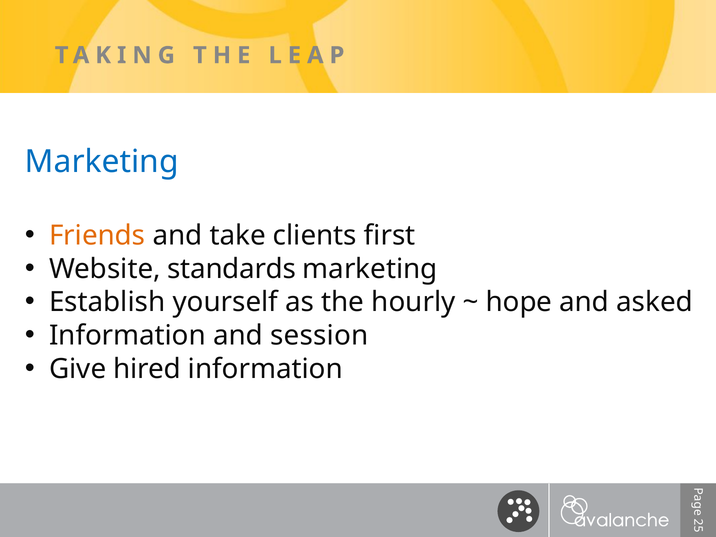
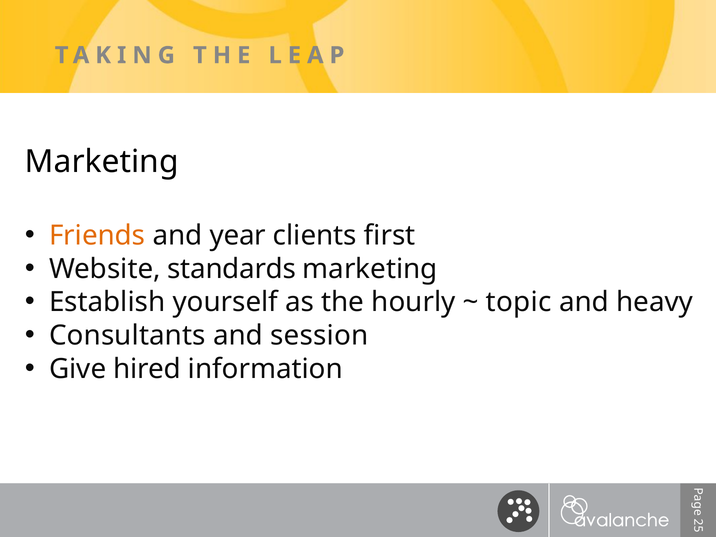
Marketing colour: blue -> black (102, 162)
take: take -> year (238, 235)
hope: hope -> topic (519, 302)
asked: asked -> heavy (655, 302)
Information: Information -> Consultants (127, 336)
